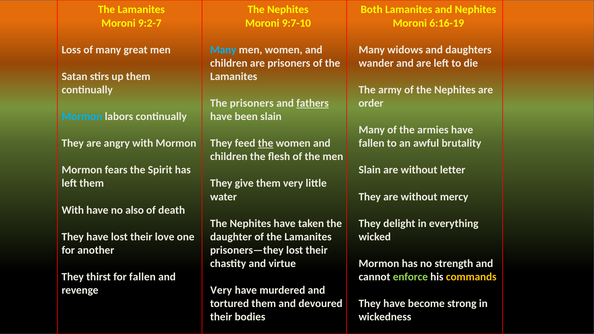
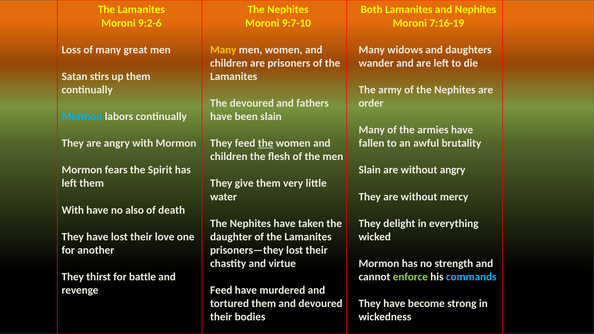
9:2-7: 9:2-7 -> 9:2-6 (150, 23)
6:16-19: 6:16-19 -> 7:16-19 (447, 23)
Many colour: light blue -> yellow (223, 50)
The prisoners: prisoners -> devoured (252, 103)
fathers underline: present -> none (313, 103)
without letter: letter -> angry (453, 170)
for fallen: fallen -> battle (143, 277)
commands colour: yellow -> light blue (471, 277)
Very: Very -> Feed (221, 290)
